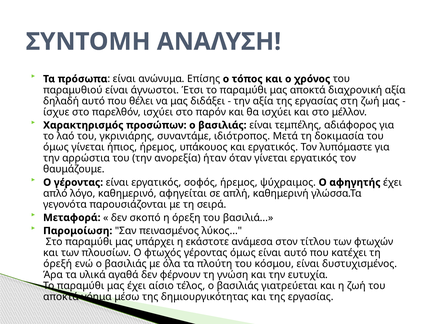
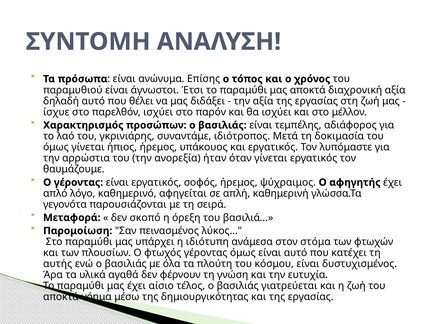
εκάστοτε: εκάστοτε -> ιδιότυπη (207, 242)
τίτλου: τίτλου -> στόμα (316, 242)
όρεξή: όρεξή -> αυτής (58, 264)
